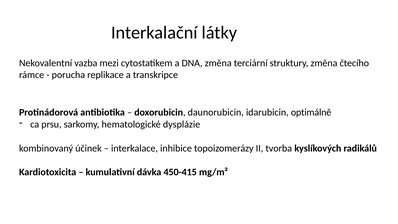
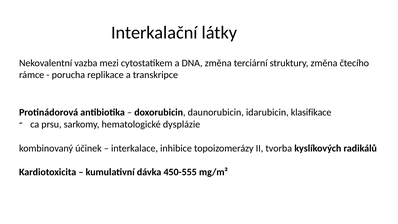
optimálně: optimálně -> klasifikace (311, 112)
450-415: 450-415 -> 450-555 (180, 172)
